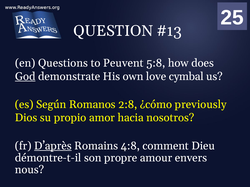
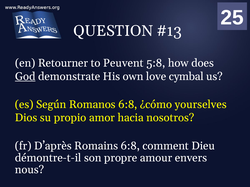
Questions: Questions -> Retourner (63, 63)
Romanos 2:8: 2:8 -> 6:8 (128, 105)
previously: previously -> yourselves (201, 105)
D’après underline: present -> none (53, 146)
Romains 4:8: 4:8 -> 6:8 (130, 146)
